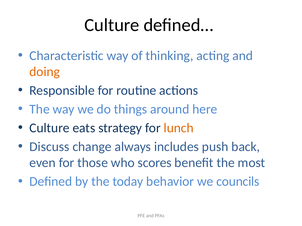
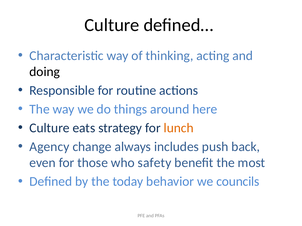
doing colour: orange -> black (45, 72)
Discuss: Discuss -> Agency (49, 147)
scores: scores -> safety (155, 163)
